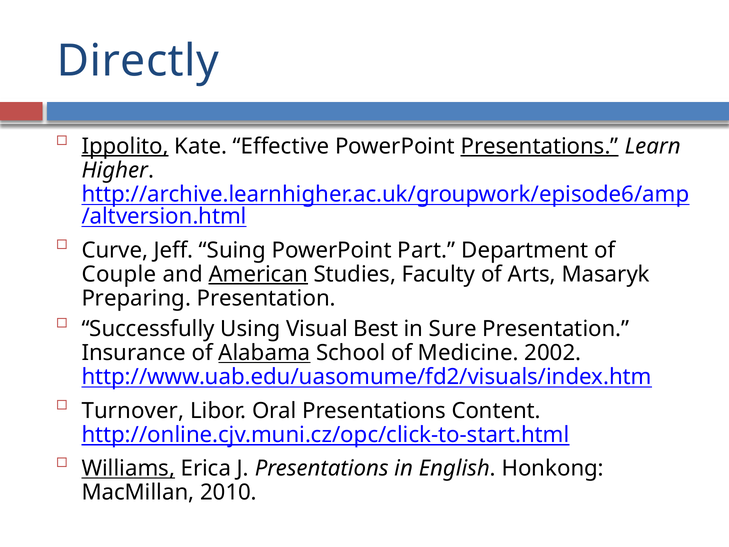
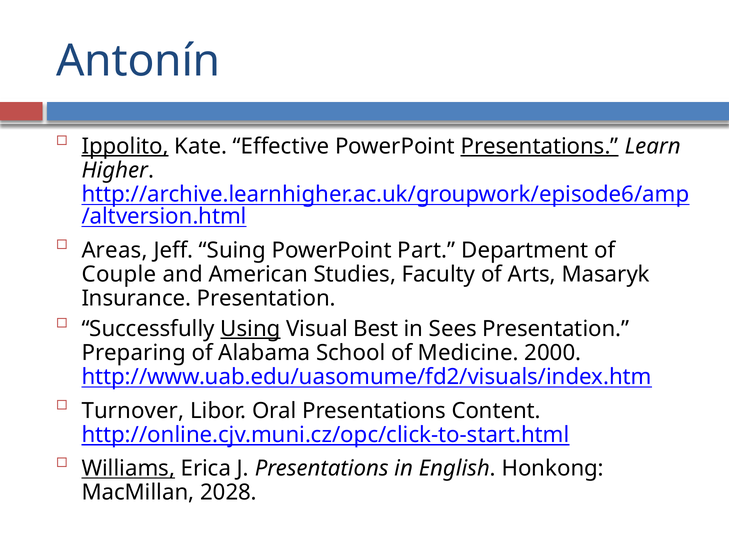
Directly: Directly -> Antonín (138, 61)
Curve: Curve -> Areas (115, 250)
American underline: present -> none (258, 274)
Preparing: Preparing -> Insurance (136, 298)
Using underline: none -> present (250, 329)
Sure: Sure -> Sees (453, 329)
Insurance: Insurance -> Preparing (134, 353)
Alabama underline: present -> none (264, 353)
2002: 2002 -> 2000 (553, 353)
2010: 2010 -> 2028 (228, 492)
